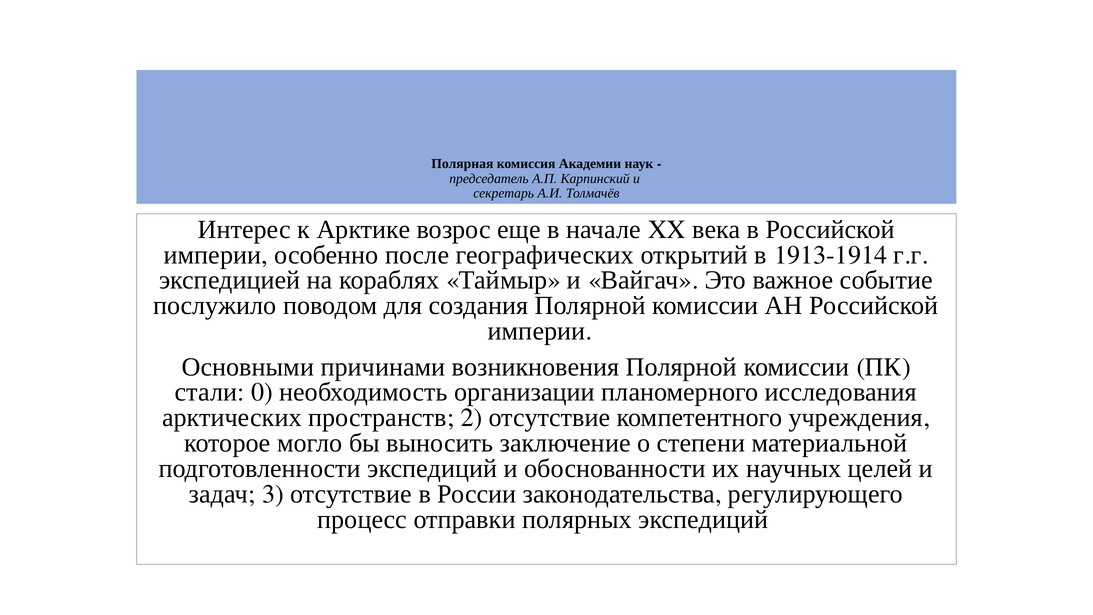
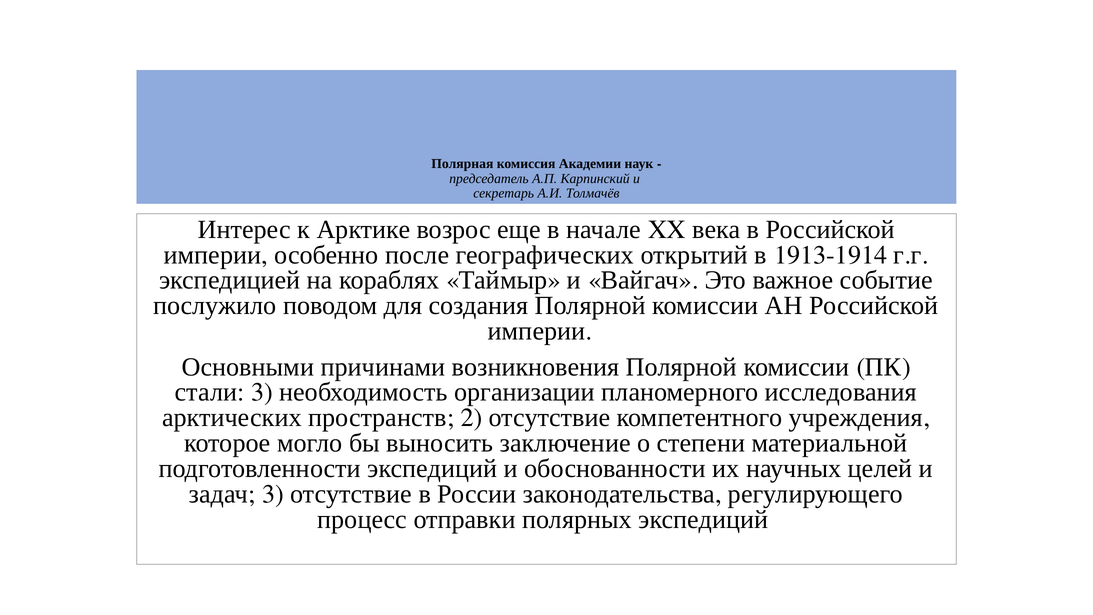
0: 0 -> 3 (262, 392)
